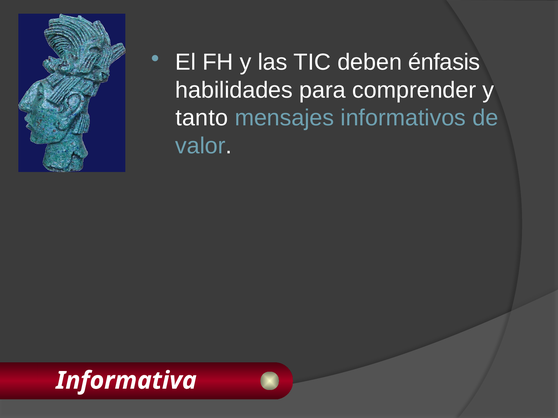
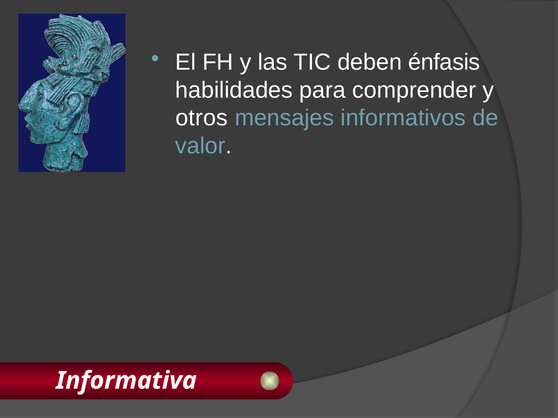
tanto: tanto -> otros (202, 118)
